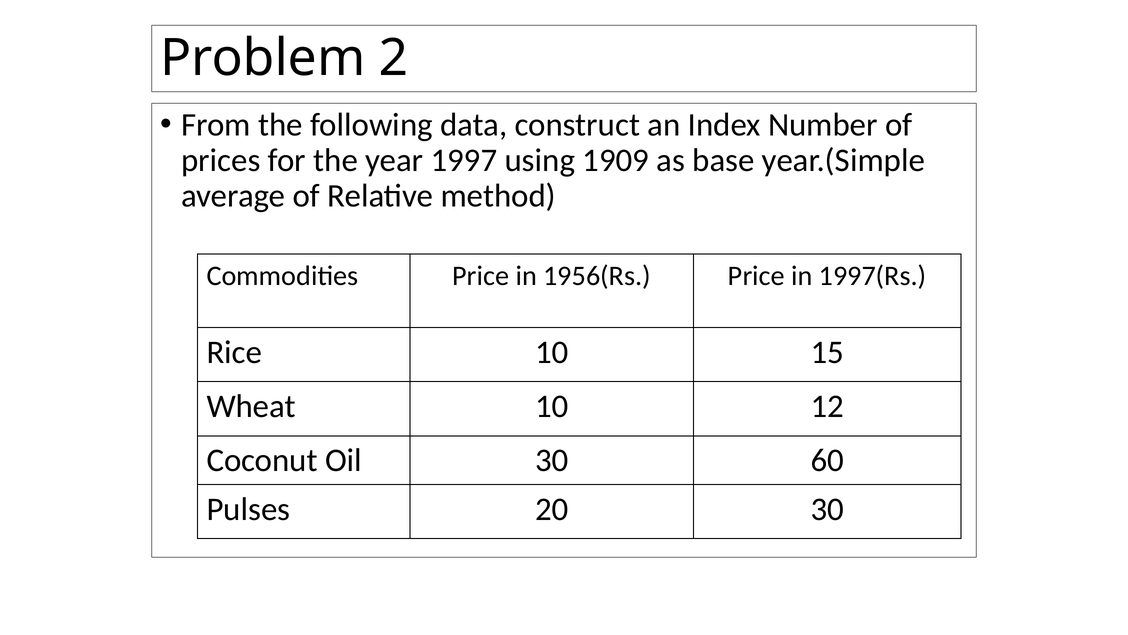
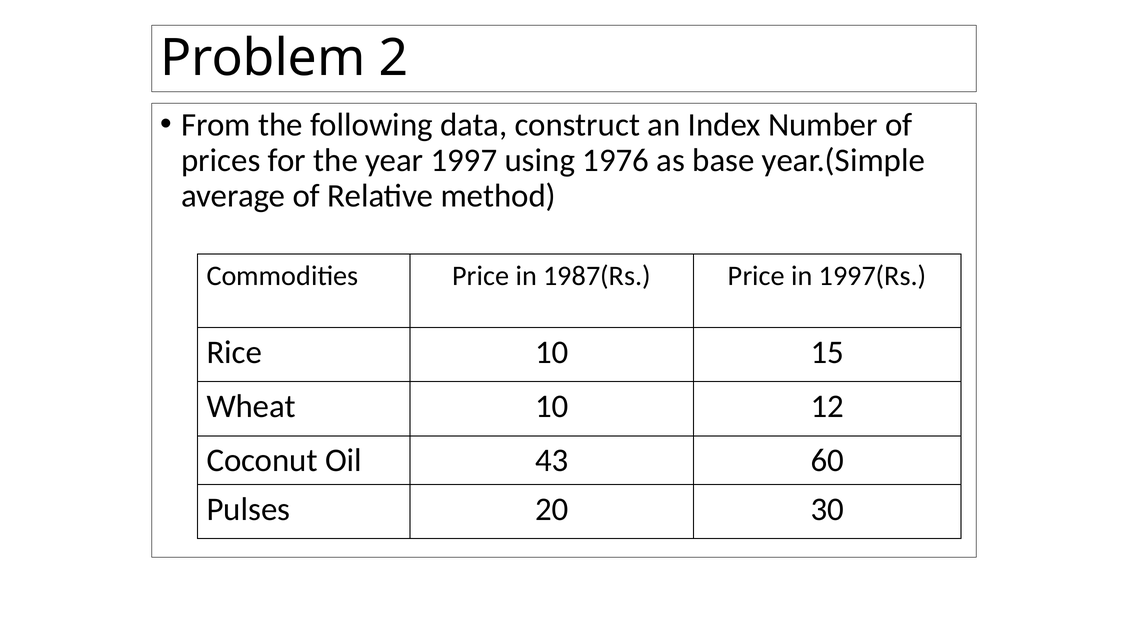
1909: 1909 -> 1976 (616, 160)
1956(Rs: 1956(Rs -> 1987(Rs (597, 275)
Oil 30: 30 -> 43 (552, 460)
